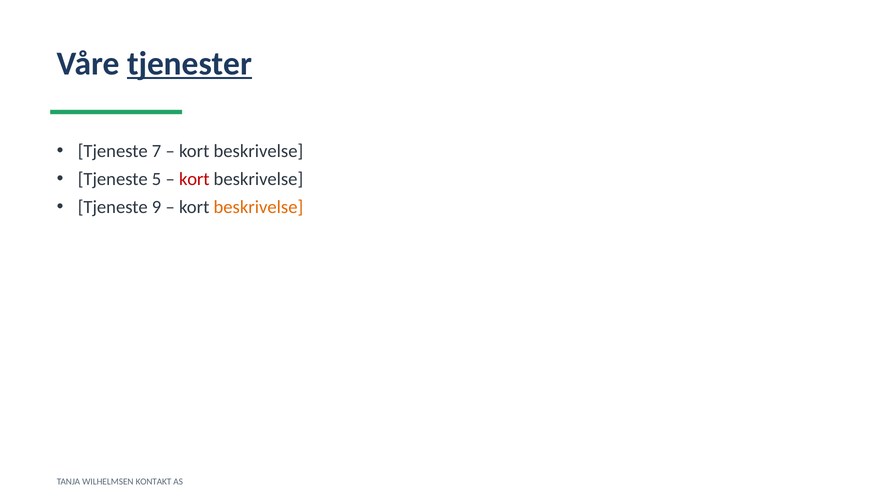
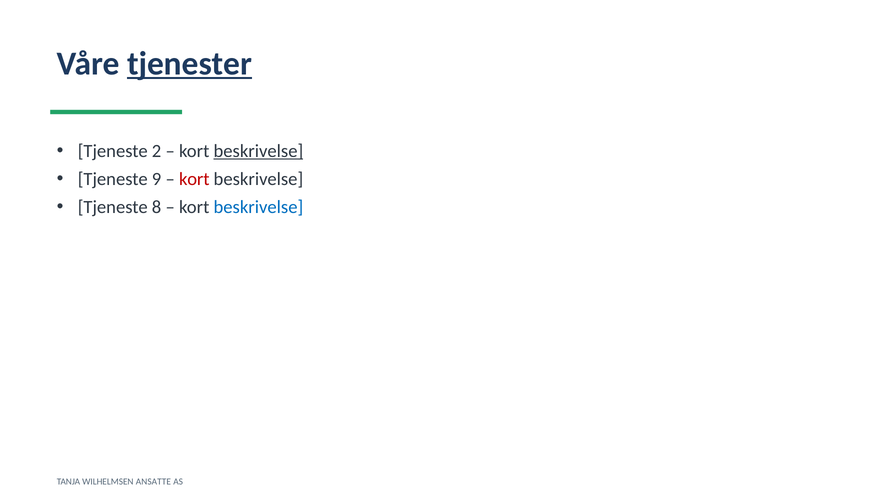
7: 7 -> 2 (157, 151)
beskrivelse underline: none -> present (258, 151)
5: 5 -> 9 (157, 179)
9: 9 -> 8 (157, 207)
beskrivelse colour: orange -> blue (258, 207)
KONTAKT: KONTAKT -> ANSATTE (153, 482)
